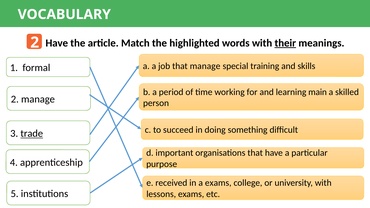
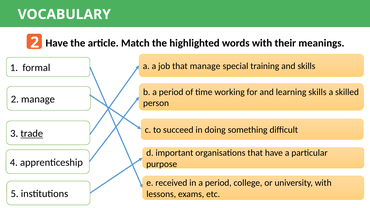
their underline: present -> none (285, 43)
learning main: main -> skills (317, 92)
in a exams: exams -> period (218, 183)
